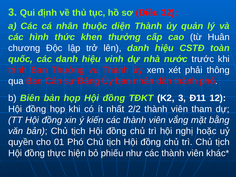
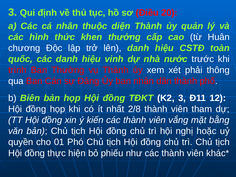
32: 32 -> 20 (169, 13)
2/2: 2/2 -> 2/8 (134, 109)
